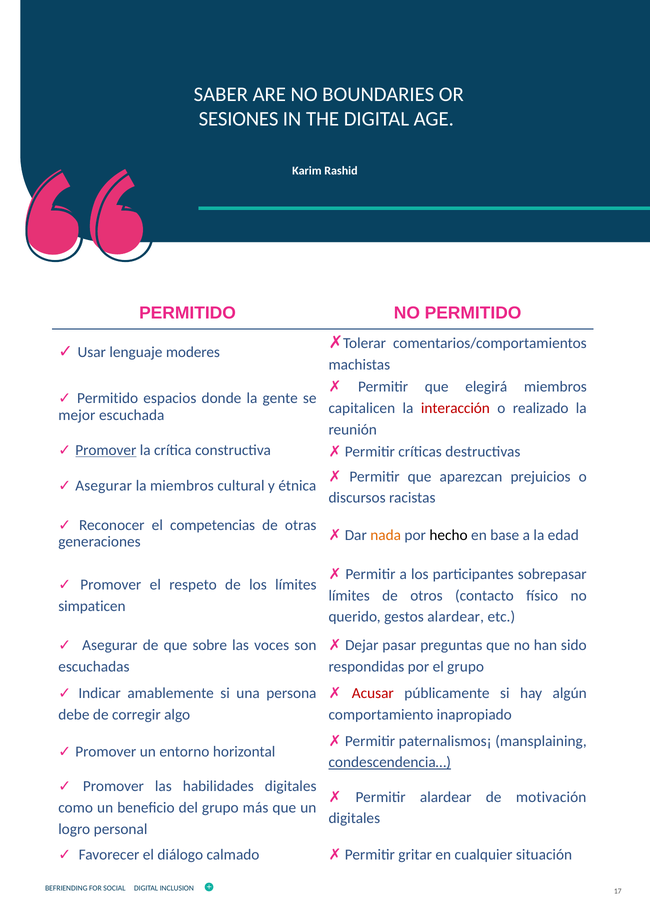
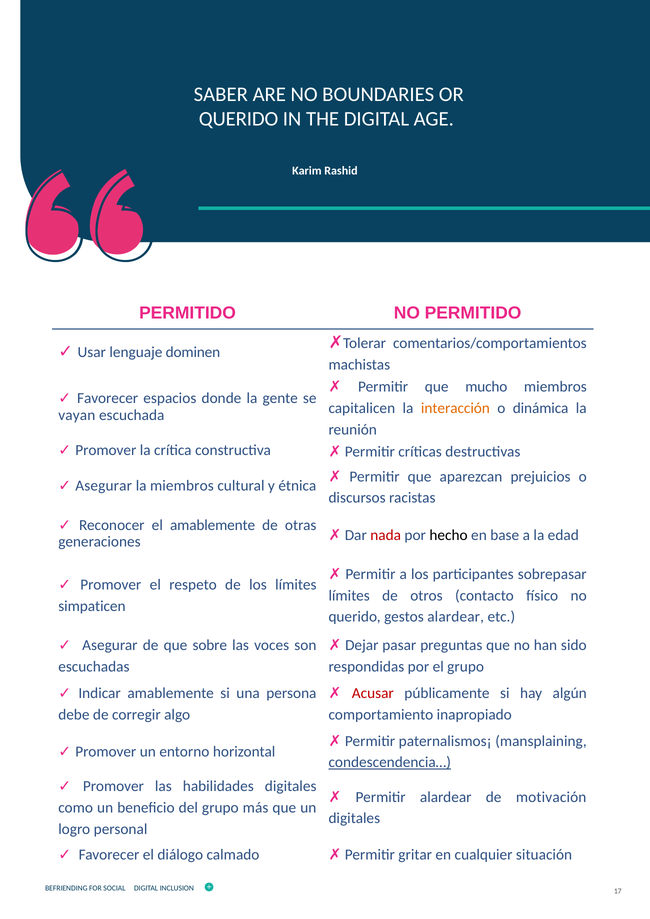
SESIONES: SESIONES -> QUERIDO (239, 119)
moderes: moderes -> dominen (193, 352)
elegirá: elegirá -> mucho (486, 387)
Permitido: Permitido -> Favorecer (108, 398)
interacción colour: red -> orange (455, 408)
realizado: realizado -> dinámica (541, 408)
mejor: mejor -> vayan (77, 415)
Promover underline: present -> none (106, 450)
el competencias: competencias -> amablemente (213, 525)
nada colour: orange -> red (386, 535)
